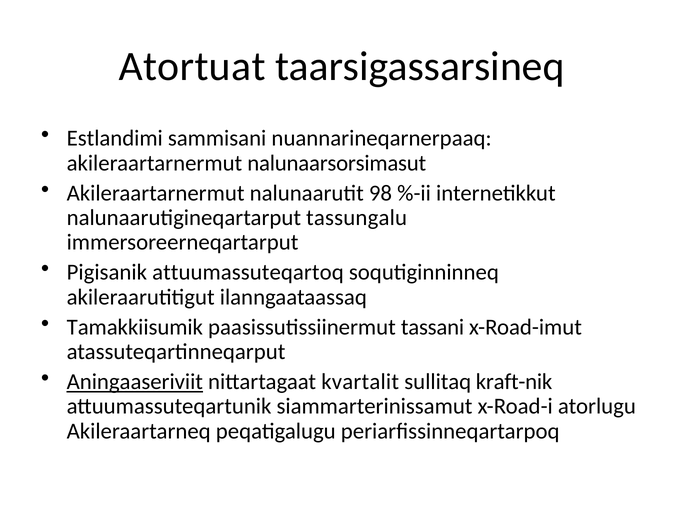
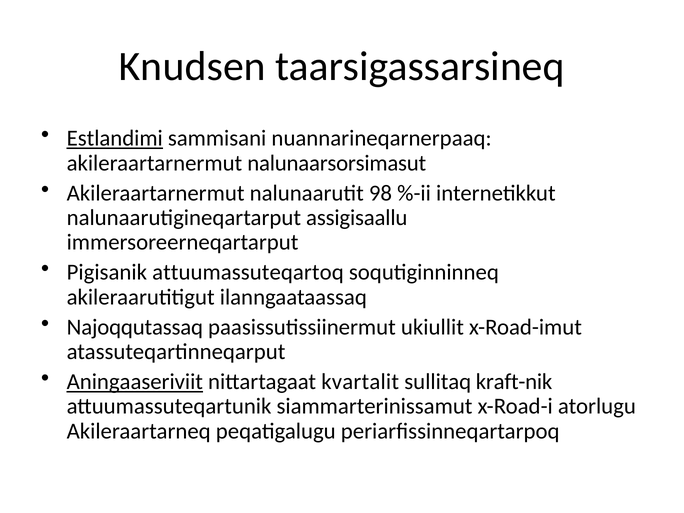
Atortuat: Atortuat -> Knudsen (192, 66)
Estlandimi underline: none -> present (115, 138)
tassungalu: tassungalu -> assigisaallu (357, 218)
Tamakkiisumik: Tamakkiisumik -> Najoqqutassaq (135, 327)
tassani: tassani -> ukiullit (432, 327)
